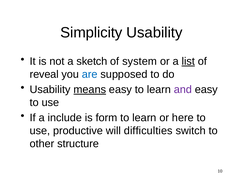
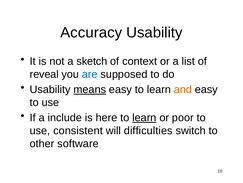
Simplicity: Simplicity -> Accuracy (91, 32)
system: system -> context (140, 61)
list underline: present -> none (188, 61)
and colour: purple -> orange (183, 89)
form: form -> here (107, 117)
learn underline: none -> present (144, 117)
here: here -> poor (183, 117)
productive: productive -> consistent (78, 130)
structure: structure -> software (78, 143)
